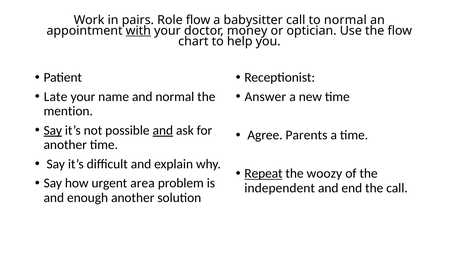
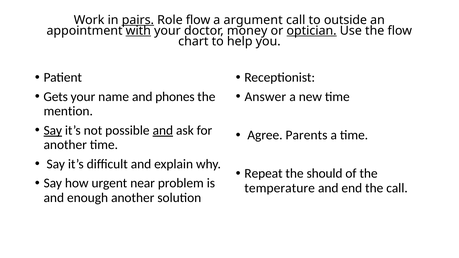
pairs underline: none -> present (138, 20)
babysitter: babysitter -> argument (253, 20)
to normal: normal -> outside (345, 20)
optician underline: none -> present (312, 31)
Late: Late -> Gets (56, 97)
and normal: normal -> phones (175, 97)
Repeat underline: present -> none (263, 174)
woozy: woozy -> should (325, 174)
area: area -> near (143, 183)
independent: independent -> temperature (280, 188)
